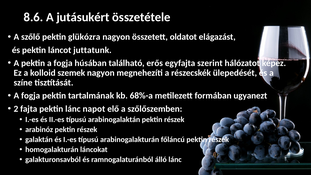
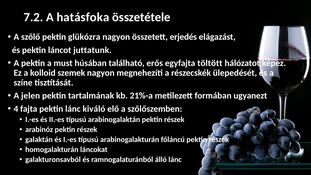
8.6: 8.6 -> 7.2 (33, 17)
jutásukért: jutásukért -> hatásfoka (83, 17)
oldatot: oldatot -> erjedés (183, 37)
pektin a fogja: fogja -> must (63, 63)
szerint: szerint -> töltött (210, 63)
fogja: fogja -> jelen (31, 96)
68%-a: 68%-a -> 21%-a (141, 96)
2: 2 -> 4 (16, 109)
napot: napot -> kiváló (94, 109)
